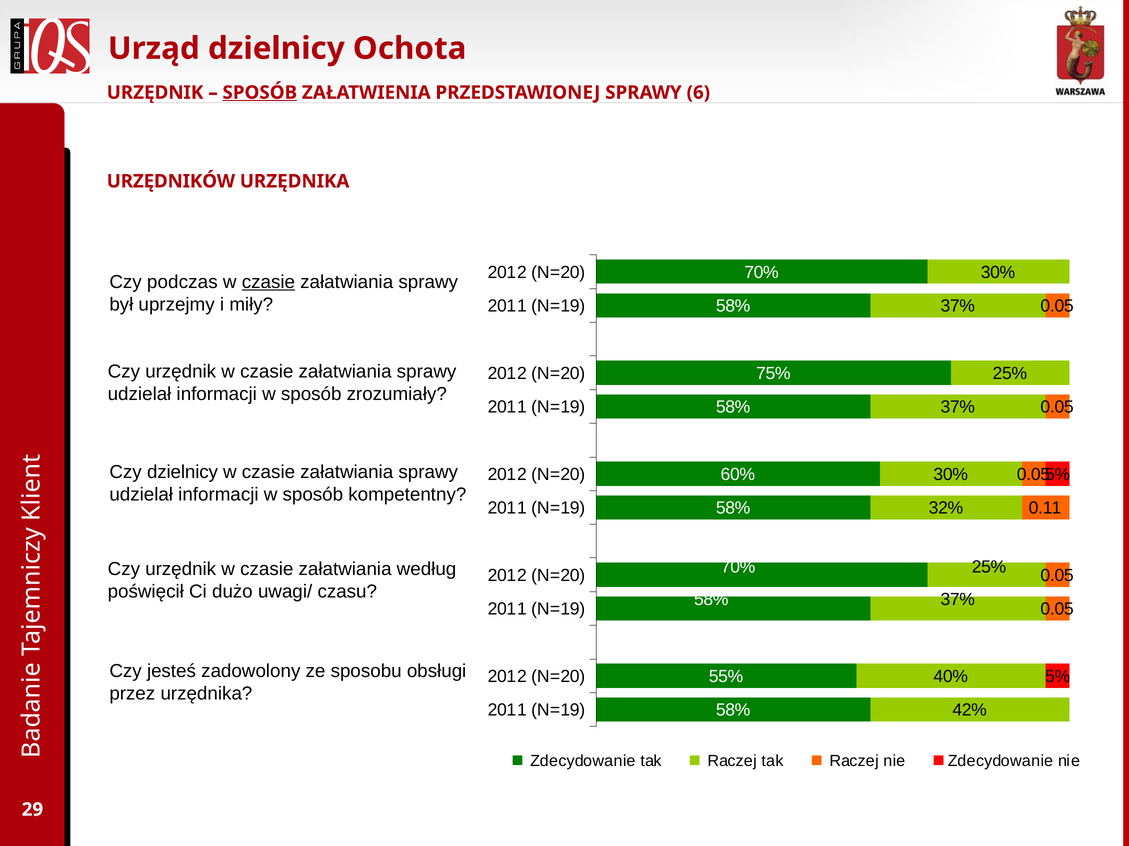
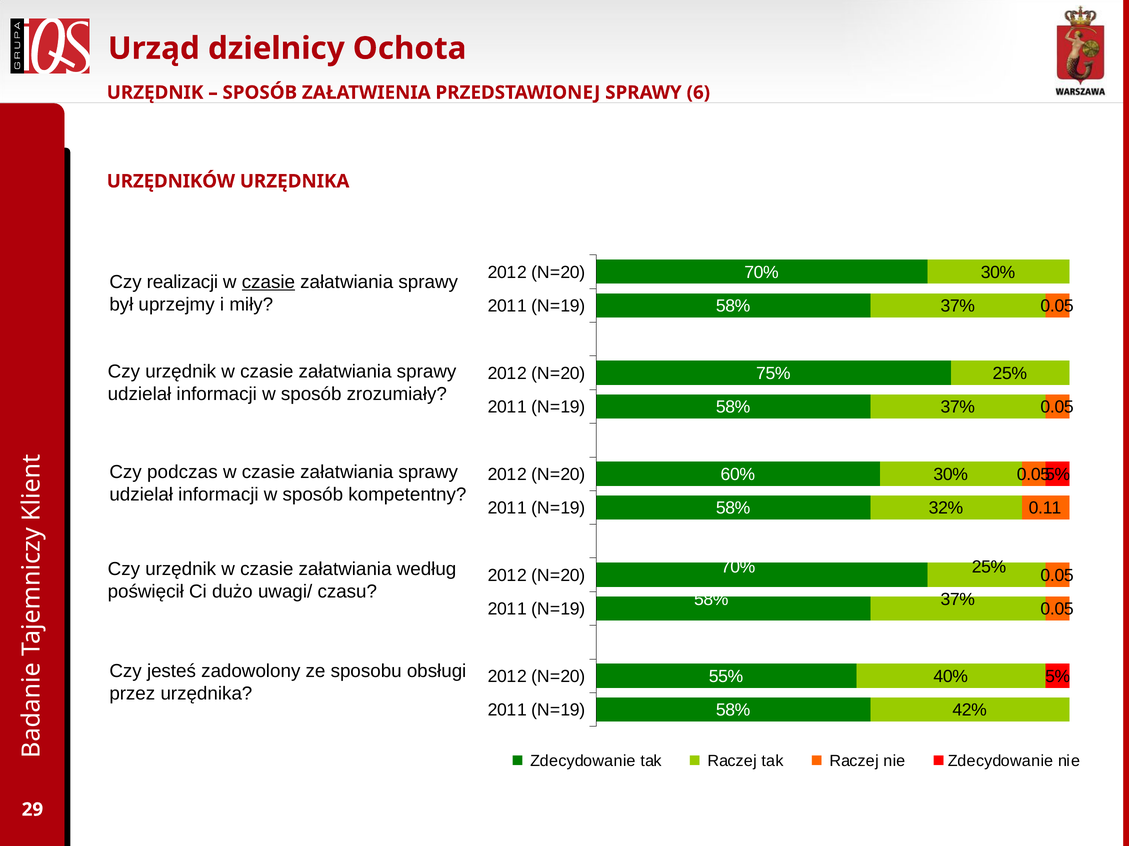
SPOSÓB underline: present -> none (260, 93)
podczas: podczas -> realizacji (182, 282)
Czy dzielnicy: dzielnicy -> podczas (182, 472)
